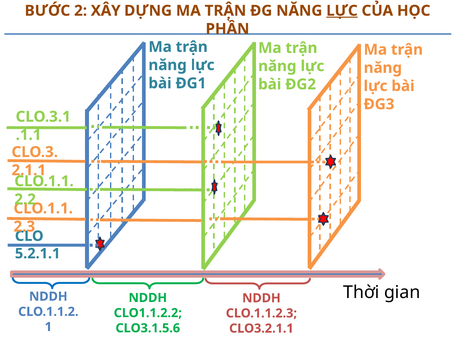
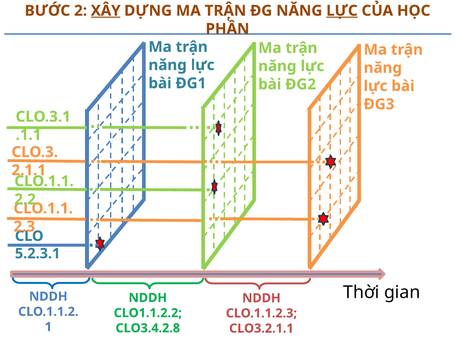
XÂY underline: none -> present (106, 11)
5.2.1.1: 5.2.1.1 -> 5.2.3.1 (38, 254)
CLO3.1.5.6: CLO3.1.5.6 -> CLO3.4.2.8 (148, 328)
